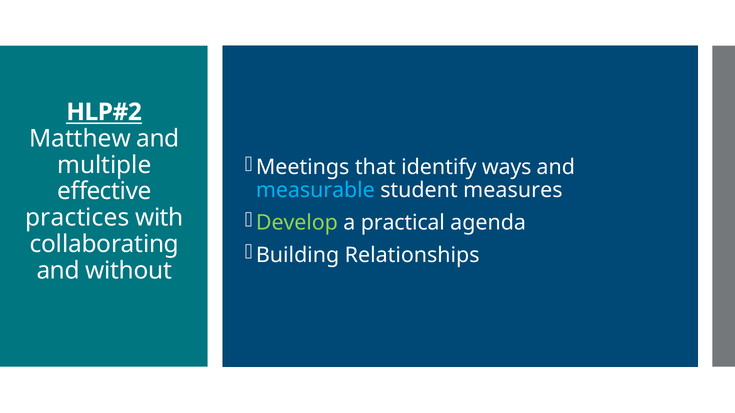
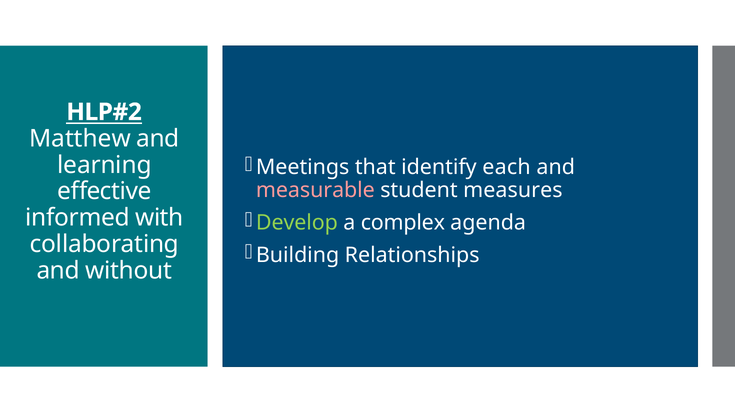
ways: ways -> each (506, 167)
multiple: multiple -> learning (104, 165)
measurable colour: light blue -> pink (315, 191)
practices: practices -> informed (78, 218)
practical: practical -> complex (403, 223)
